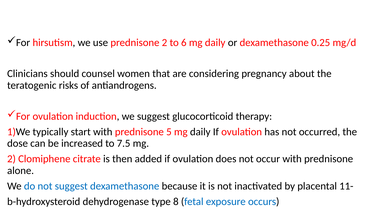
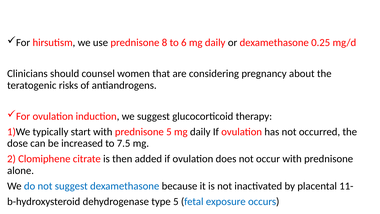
prednisone 2: 2 -> 8 (165, 43)
type 8: 8 -> 5 (176, 201)
